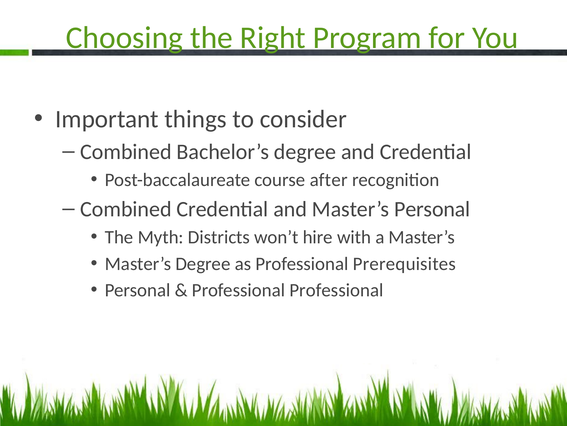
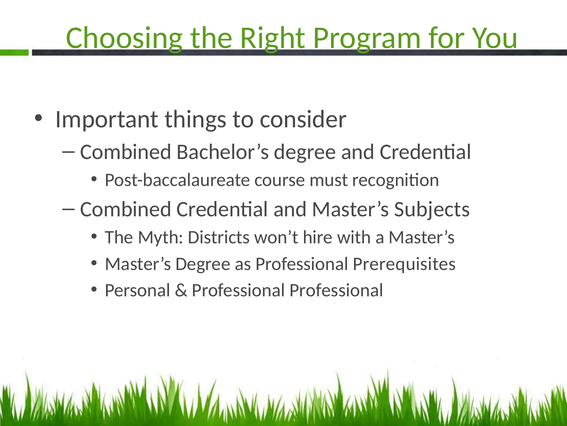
after: after -> must (329, 180)
Master’s Personal: Personal -> Subjects (432, 209)
